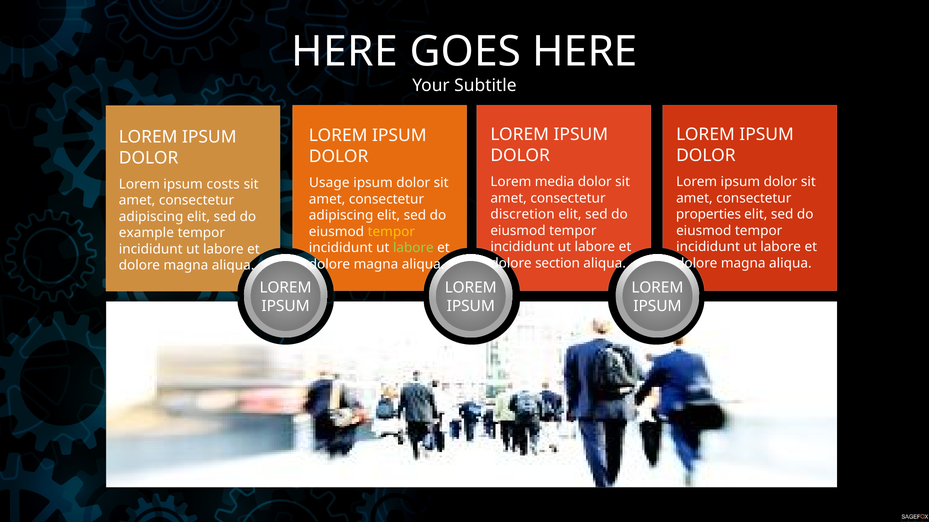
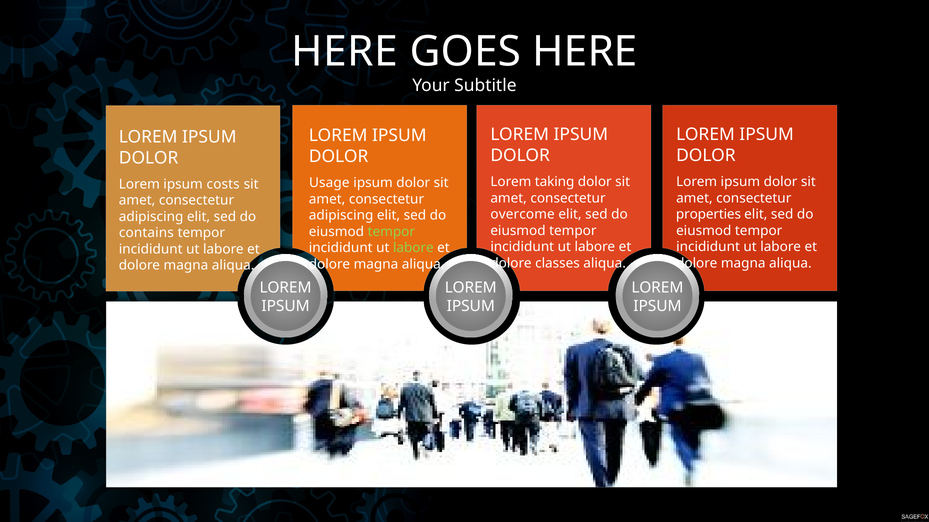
media: media -> taking (555, 182)
discretion: discretion -> overcome (523, 215)
tempor colour: yellow -> light green (391, 232)
example: example -> contains (146, 233)
section: section -> classes (557, 263)
